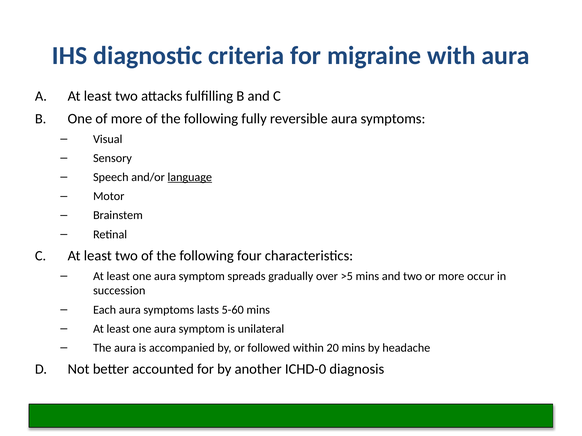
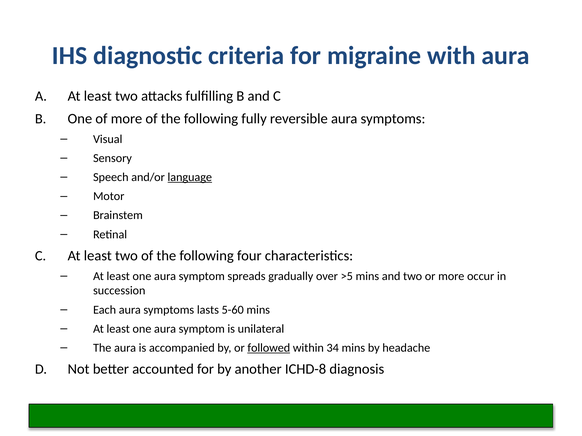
followed underline: none -> present (269, 348)
20: 20 -> 34 (333, 348)
ICHD-0: ICHD-0 -> ICHD-8 (306, 370)
